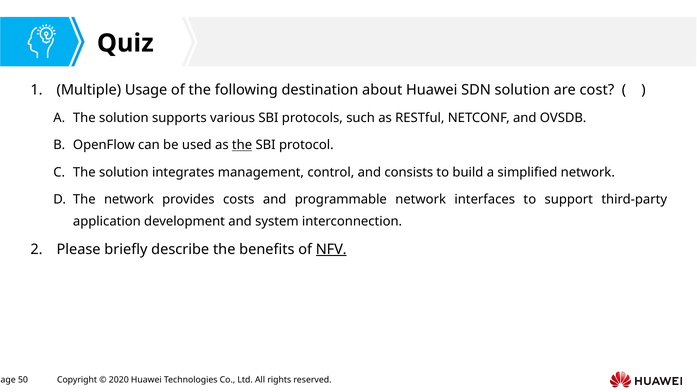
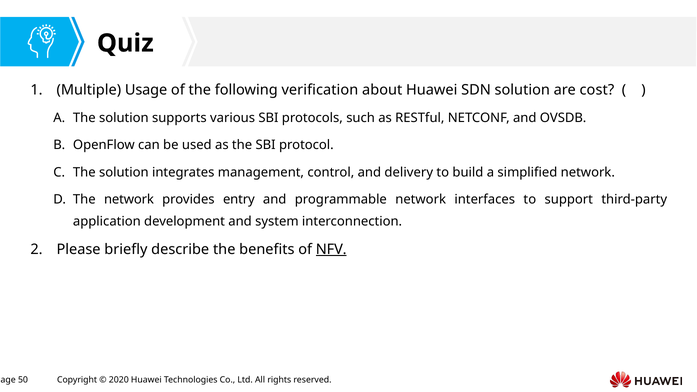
destination: destination -> verification (320, 90)
the underline: present -> none (242, 145)
consists: consists -> delivery (409, 172)
costs: costs -> entry (239, 199)
